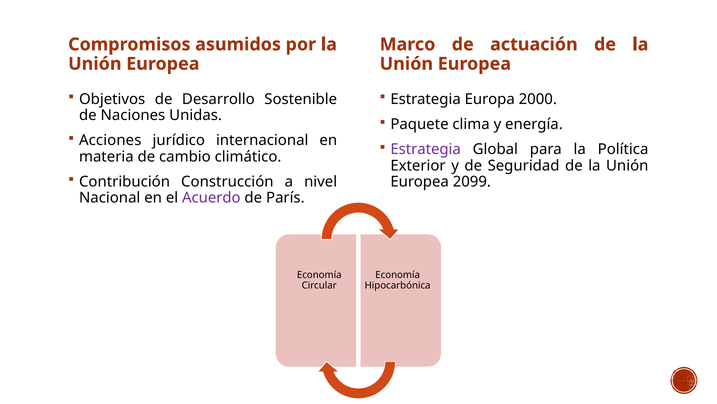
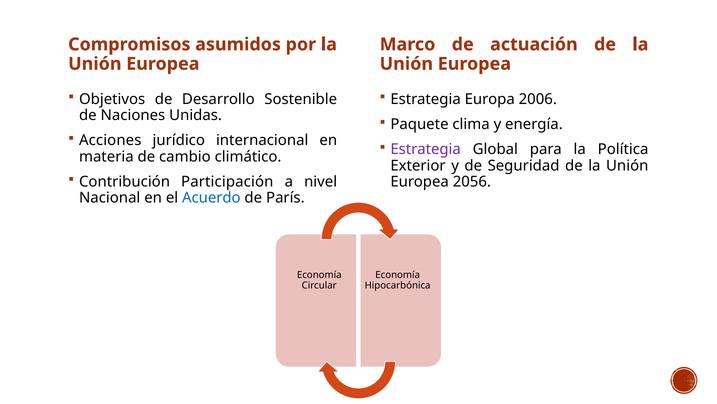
2000: 2000 -> 2006 (538, 99)
Construcción: Construcción -> Participación (227, 181)
2099: 2099 -> 2056 (472, 181)
Acuerdo colour: purple -> blue (211, 198)
